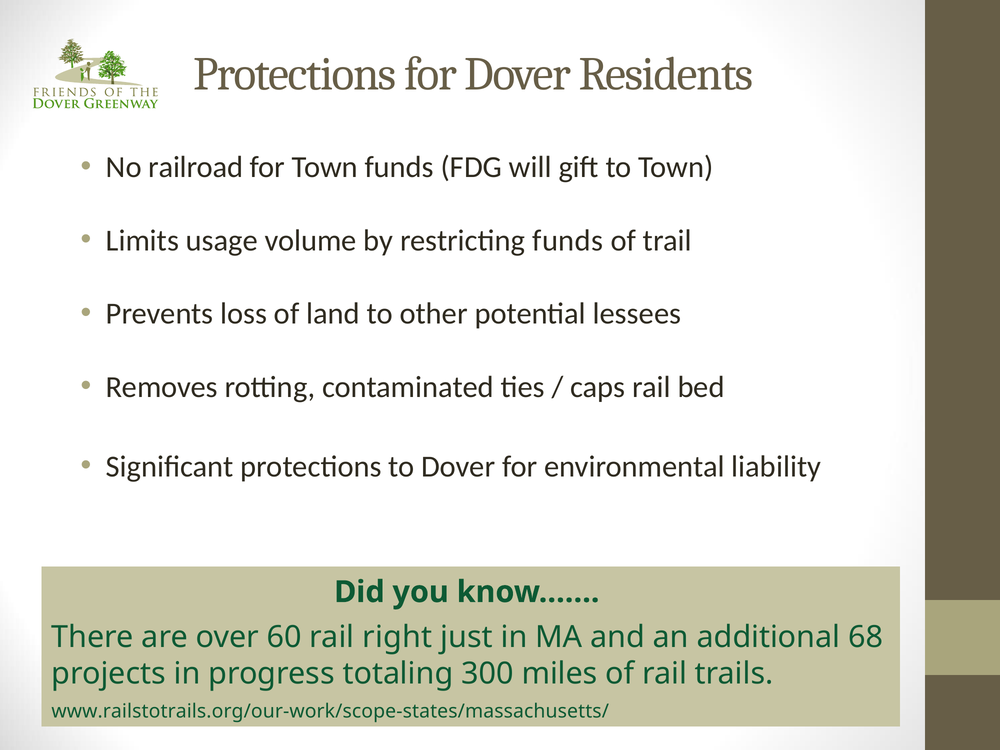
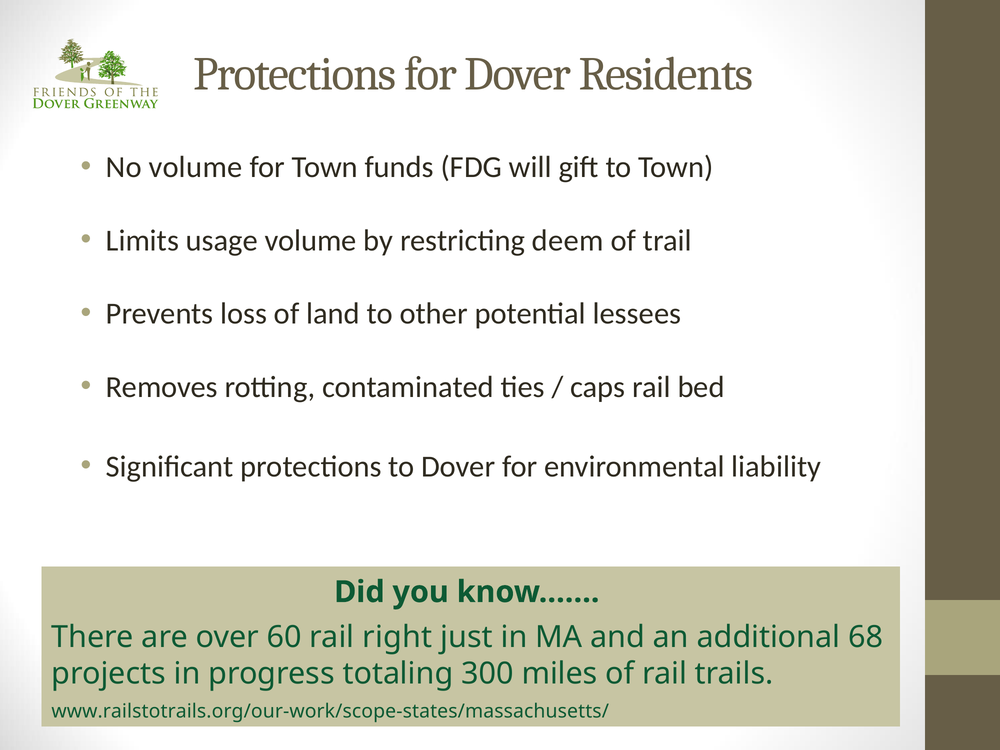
No railroad: railroad -> volume (196, 167)
restricting funds: funds -> deem (568, 240)
